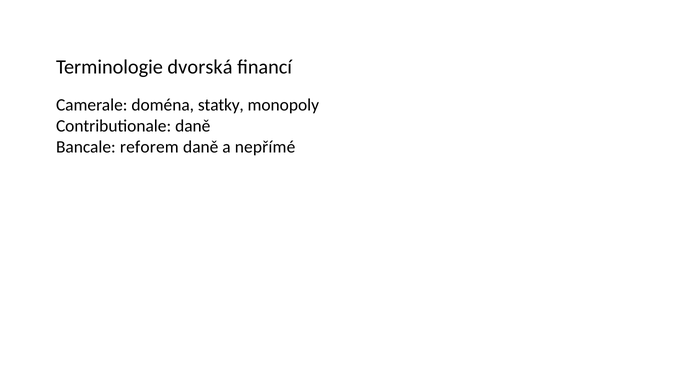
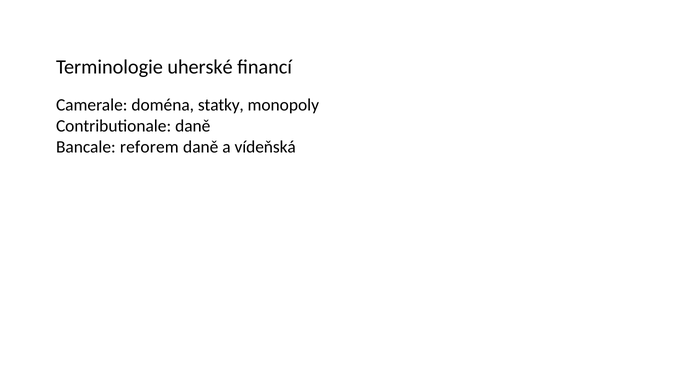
dvorská: dvorská -> uherské (200, 67)
nepřímé: nepřímé -> vídeňská (265, 147)
